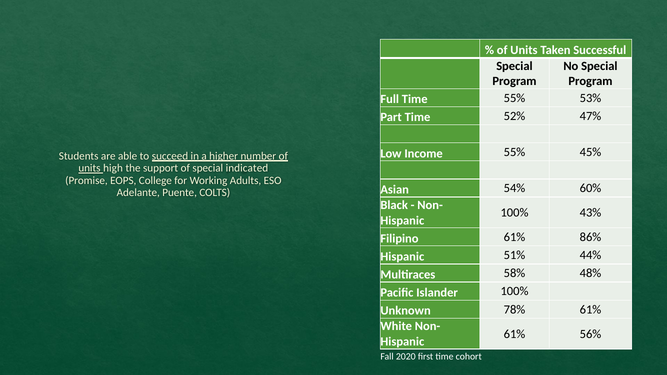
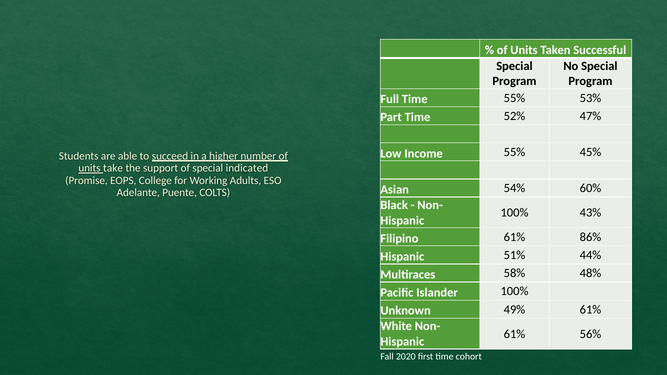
high: high -> take (113, 168)
78%: 78% -> 49% (514, 310)
